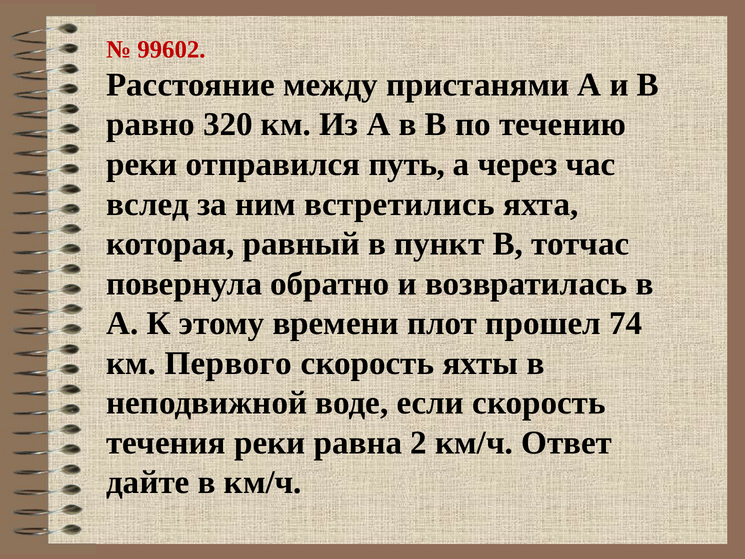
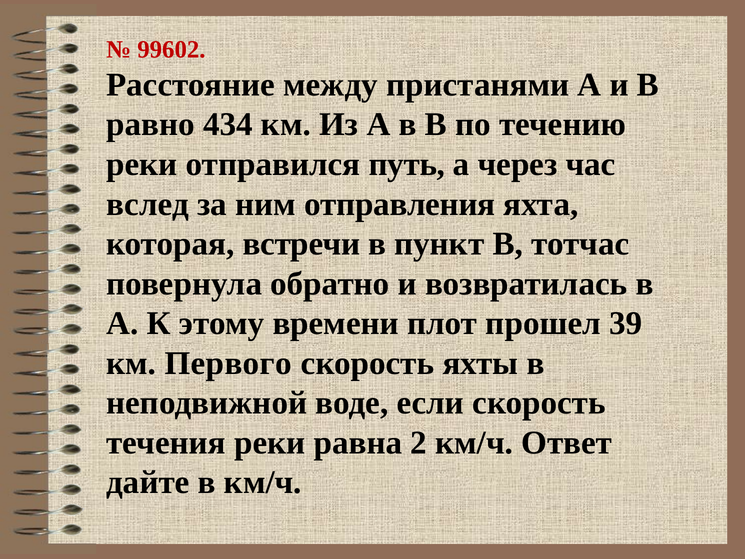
320: 320 -> 434 (228, 124)
встретились: встретились -> отправления (400, 204)
равный: равный -> встречи (301, 244)
74: 74 -> 39 (626, 323)
